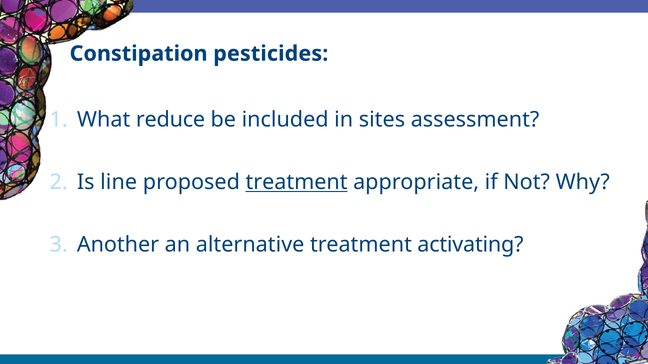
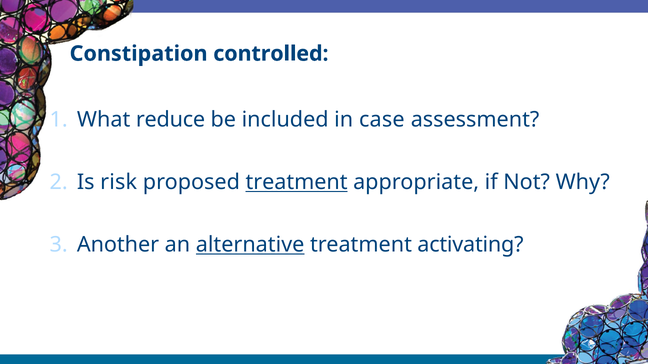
pesticides: pesticides -> controlled (271, 54)
sites: sites -> case (382, 120)
line: line -> risk (119, 182)
alternative underline: none -> present (250, 245)
